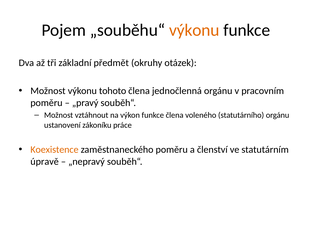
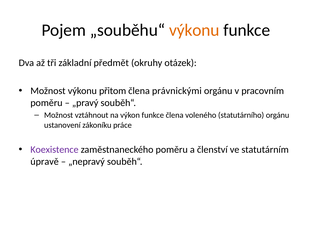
tohoto: tohoto -> přitom (113, 91)
jednočlenná: jednočlenná -> právnickými (177, 91)
Koexistence colour: orange -> purple (54, 150)
